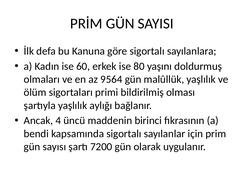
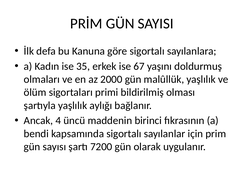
60: 60 -> 35 (83, 66)
80: 80 -> 67 (139, 66)
9564: 9564 -> 2000 (111, 79)
